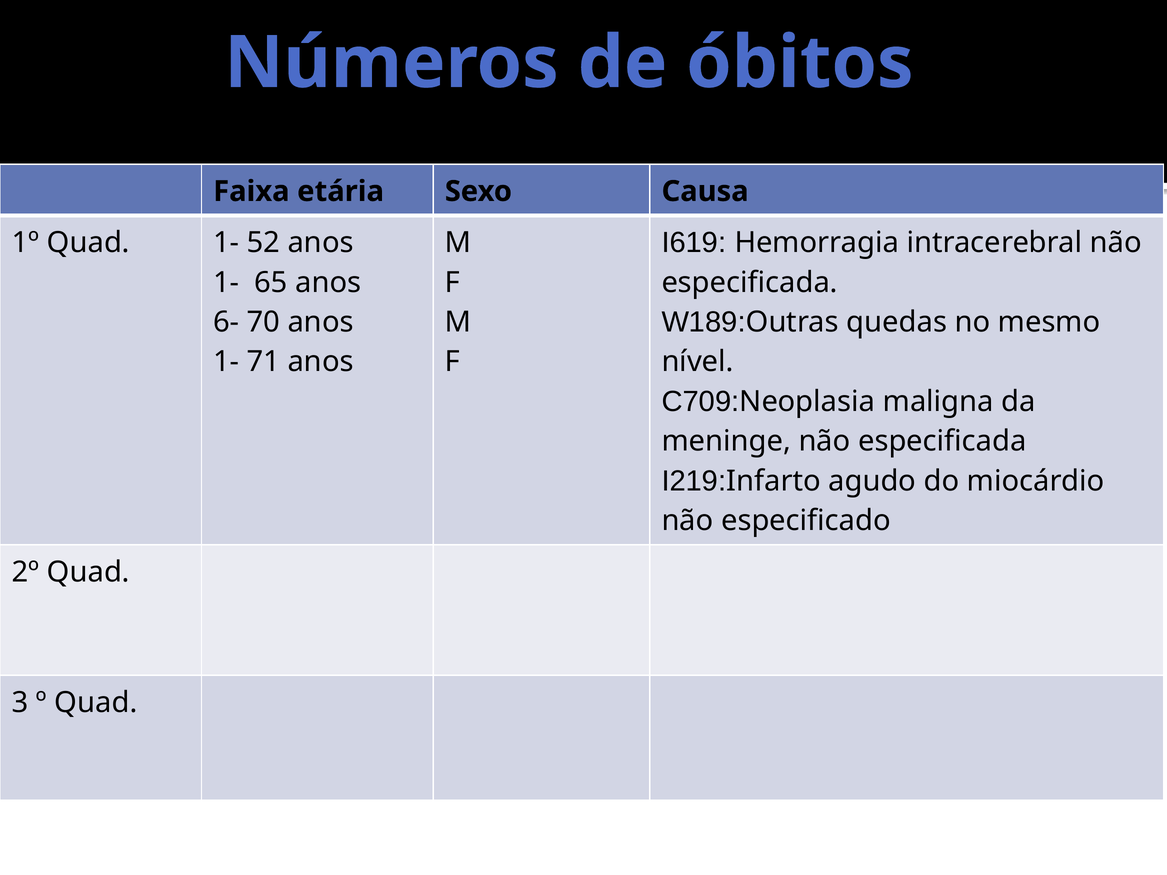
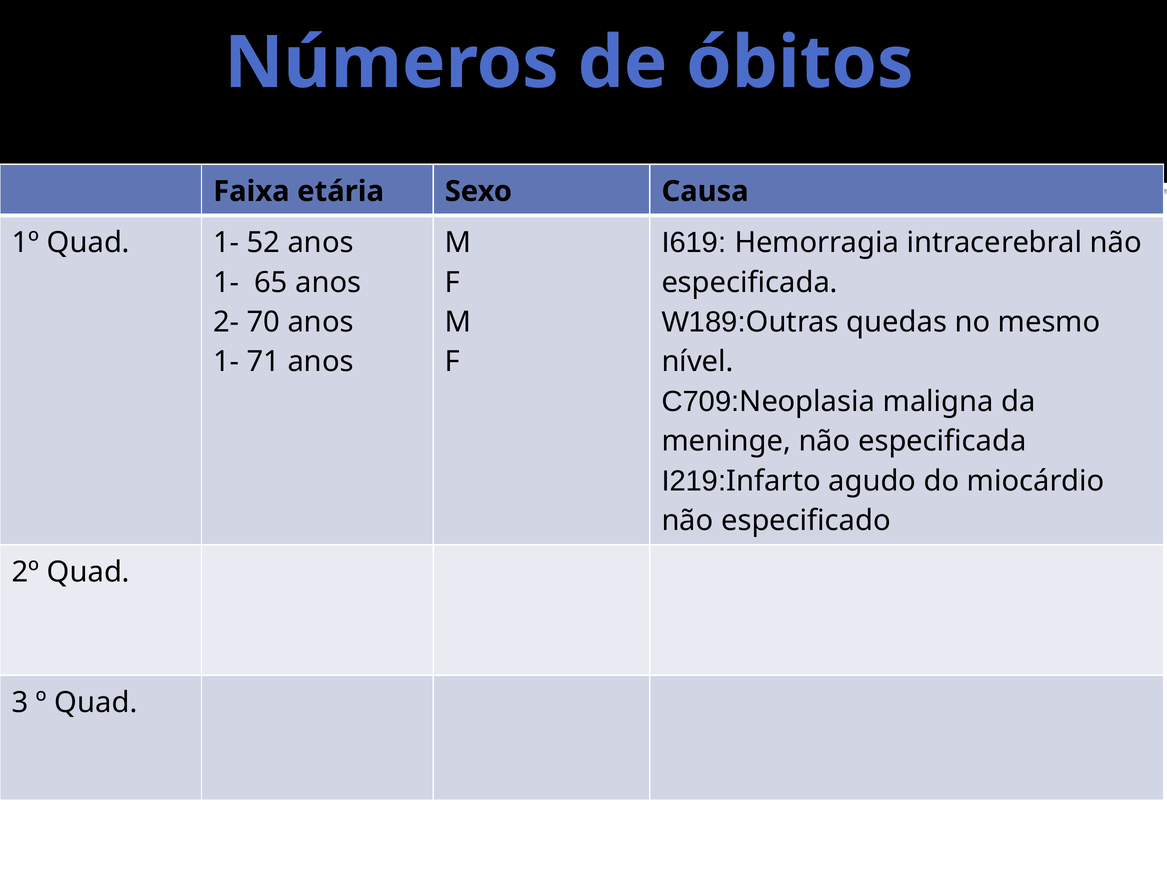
6-: 6- -> 2- (226, 322)
